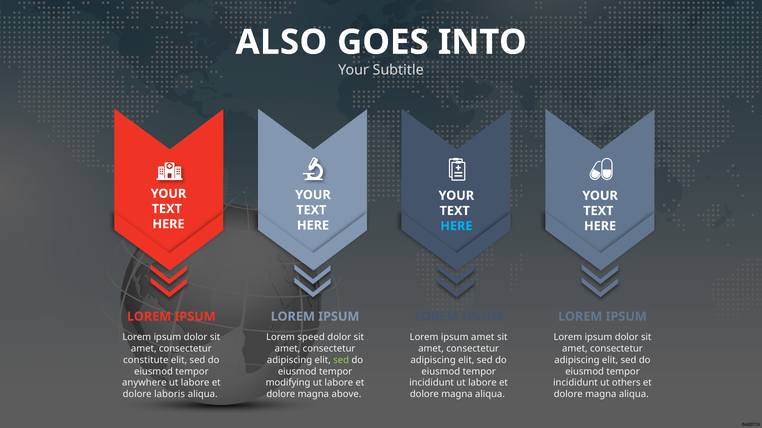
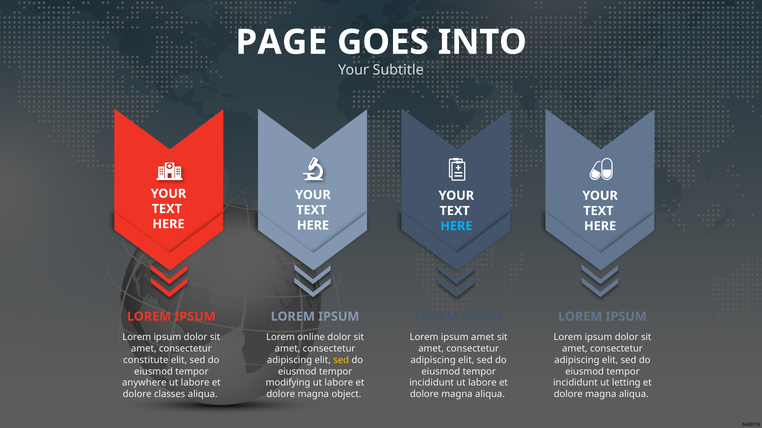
ALSO: ALSO -> PAGE (281, 42)
speed: speed -> online (311, 338)
sed colour: light green -> yellow (341, 361)
others: others -> letting (626, 383)
laboris: laboris -> classes (170, 395)
above: above -> object (346, 395)
